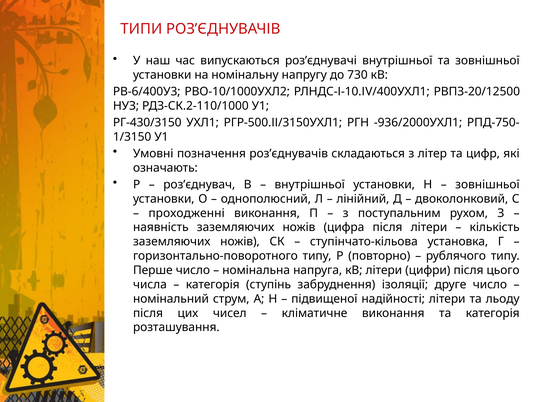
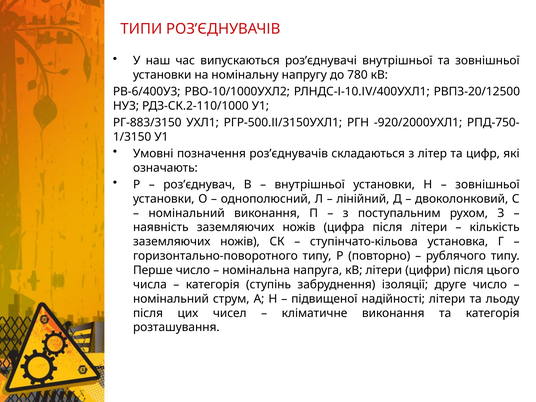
730: 730 -> 780 (357, 75)
РГ-430/3150: РГ-430/3150 -> РГ-883/3150 (147, 123)
-936/2000УХЛ1: -936/2000УХЛ1 -> -920/2000УХЛ1 (418, 123)
проходженні: проходженні -> номінальний (187, 213)
